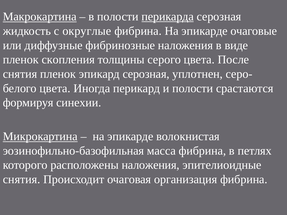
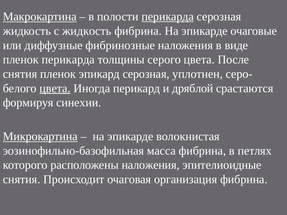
с округлые: округлые -> жидкость (87, 31)
пленок скопления: скопления -> перикарда (68, 60)
цвета underline: none -> present (55, 88)
и полости: полости -> дряблой (193, 88)
